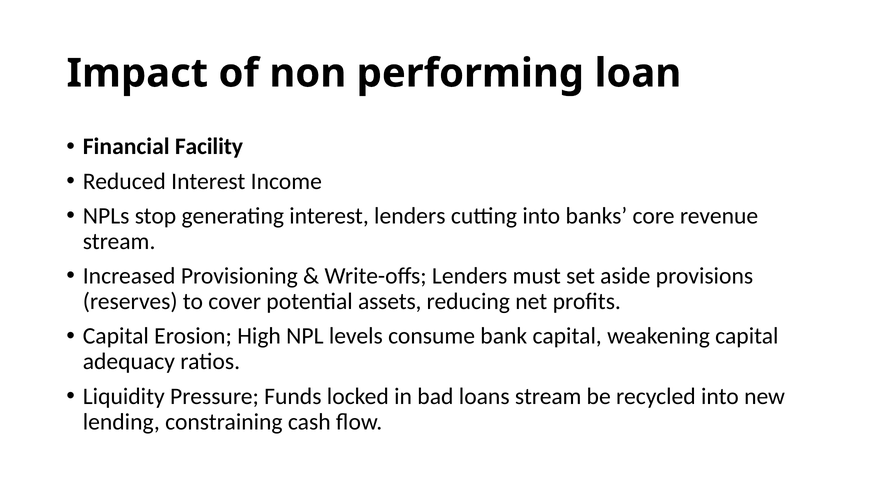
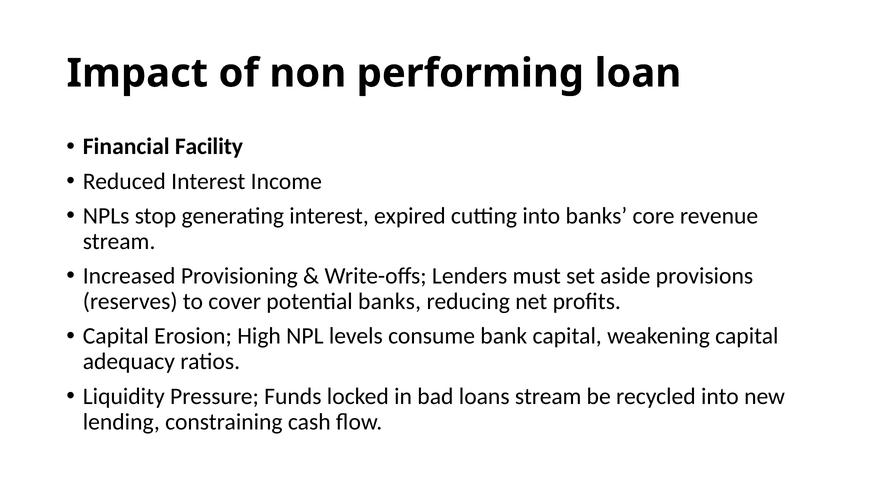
interest lenders: lenders -> expired (410, 216)
potential assets: assets -> banks (390, 301)
